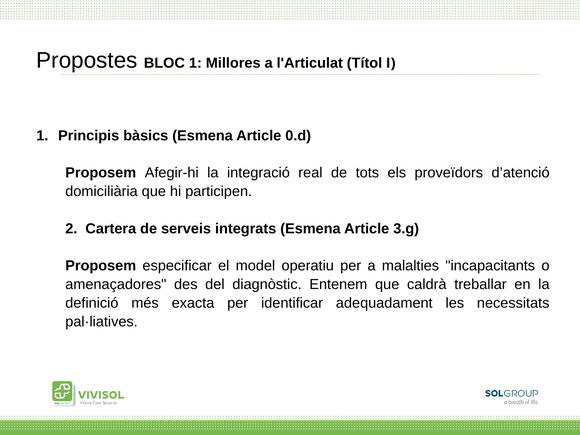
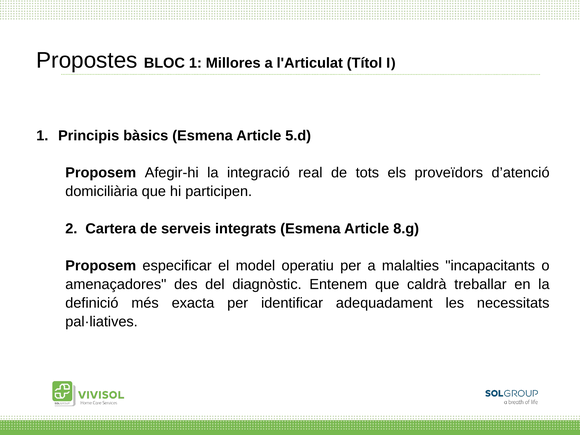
0.d: 0.d -> 5.d (298, 136)
3.g: 3.g -> 8.g (406, 229)
